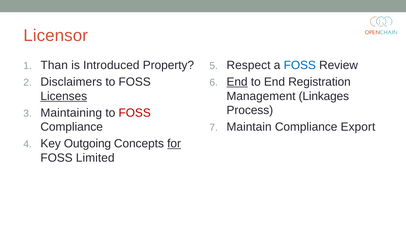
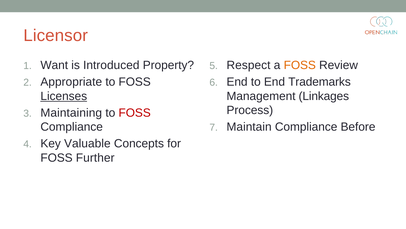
Than: Than -> Want (54, 65)
FOSS colour: blue -> orange (300, 65)
Disclaimers: Disclaimers -> Appropriate (71, 82)
End underline: present -> none (237, 82)
Registration: Registration -> Trademarks (320, 82)
Export: Export -> Before (358, 127)
Outgoing: Outgoing -> Valuable (87, 143)
for underline: present -> none (174, 143)
Limited: Limited -> Further (95, 157)
